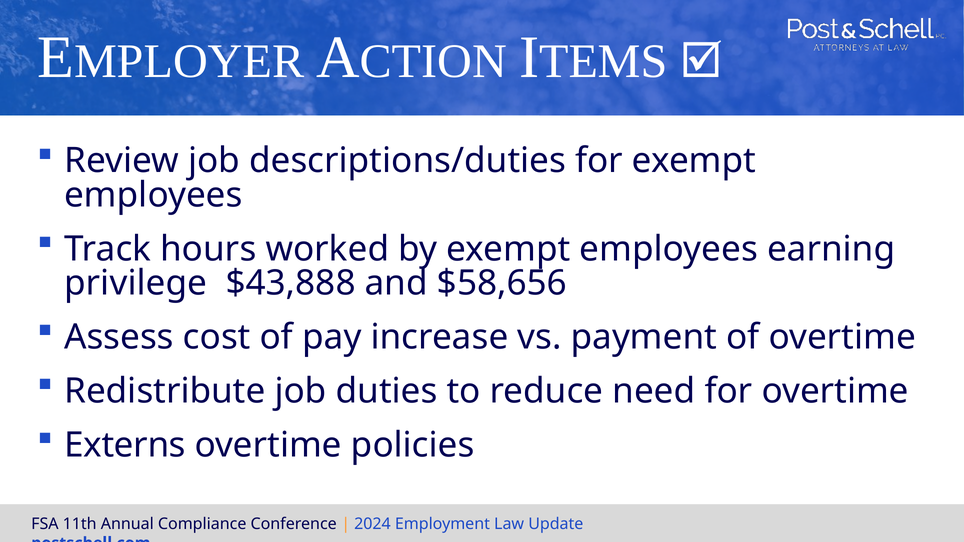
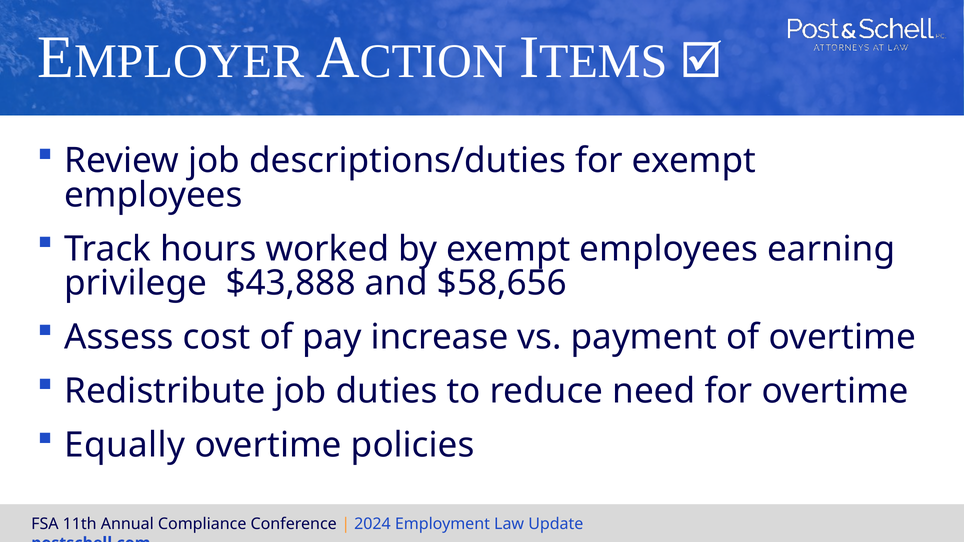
Externs: Externs -> Equally (125, 445)
